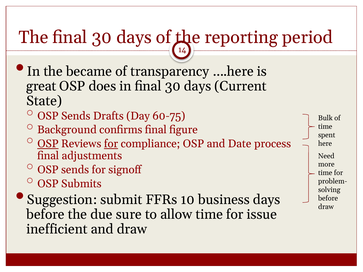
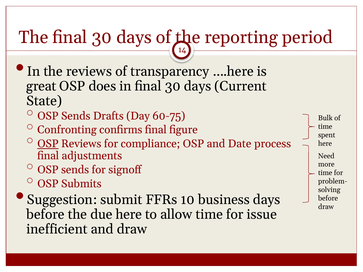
the became: became -> reviews (89, 72)
Background: Background -> Confronting (67, 130)
for underline: present -> none (111, 144)
due sure: sure -> here (129, 215)
